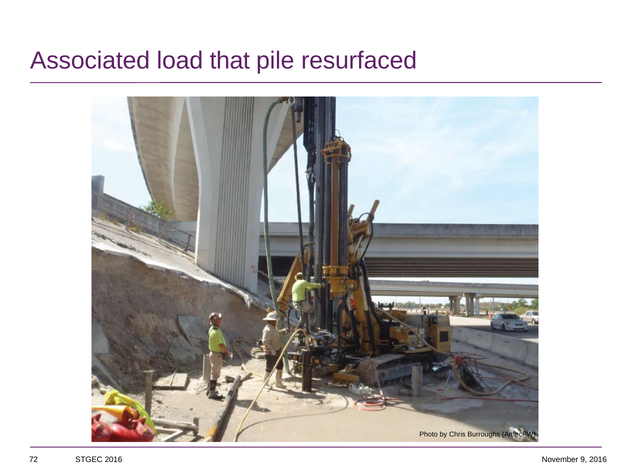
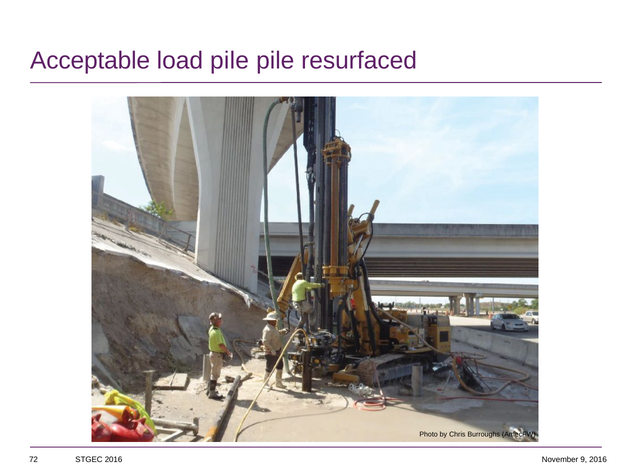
Associated: Associated -> Acceptable (90, 61)
load that: that -> pile (230, 61)
